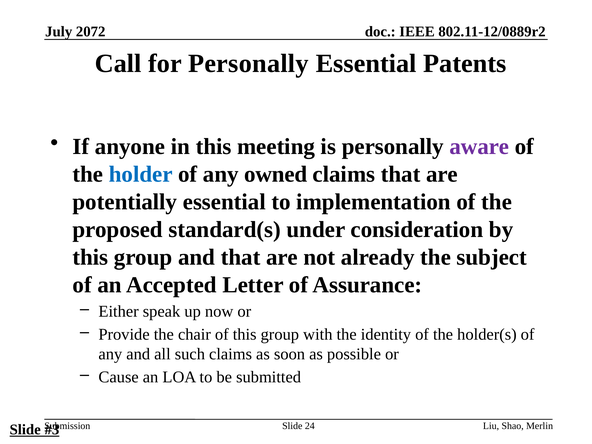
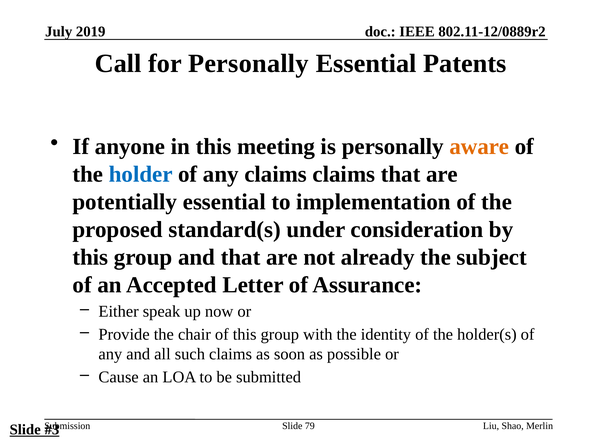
2072: 2072 -> 2019 (91, 32)
aware colour: purple -> orange (479, 147)
any owned: owned -> claims (276, 174)
24: 24 -> 79 (310, 426)
